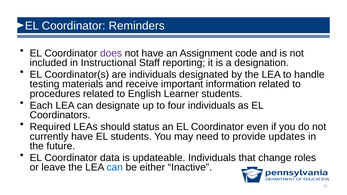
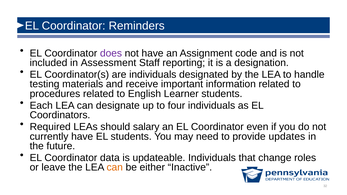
Instructional: Instructional -> Assessment (109, 63)
status: status -> salary (146, 127)
can colour: blue -> orange (115, 168)
